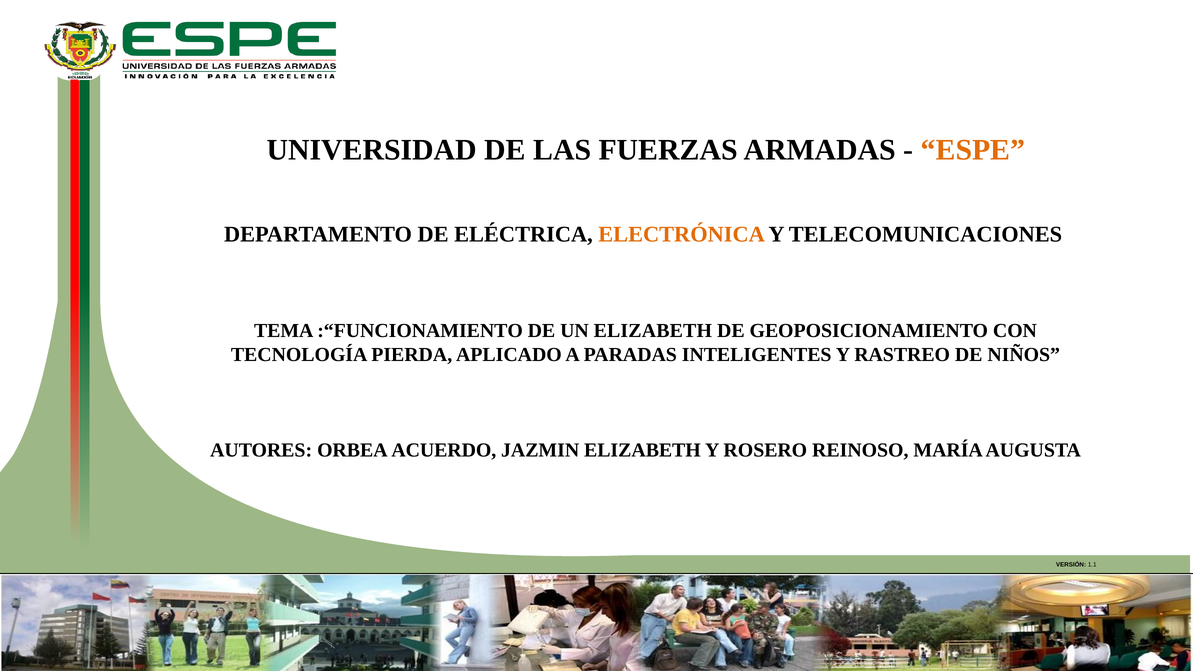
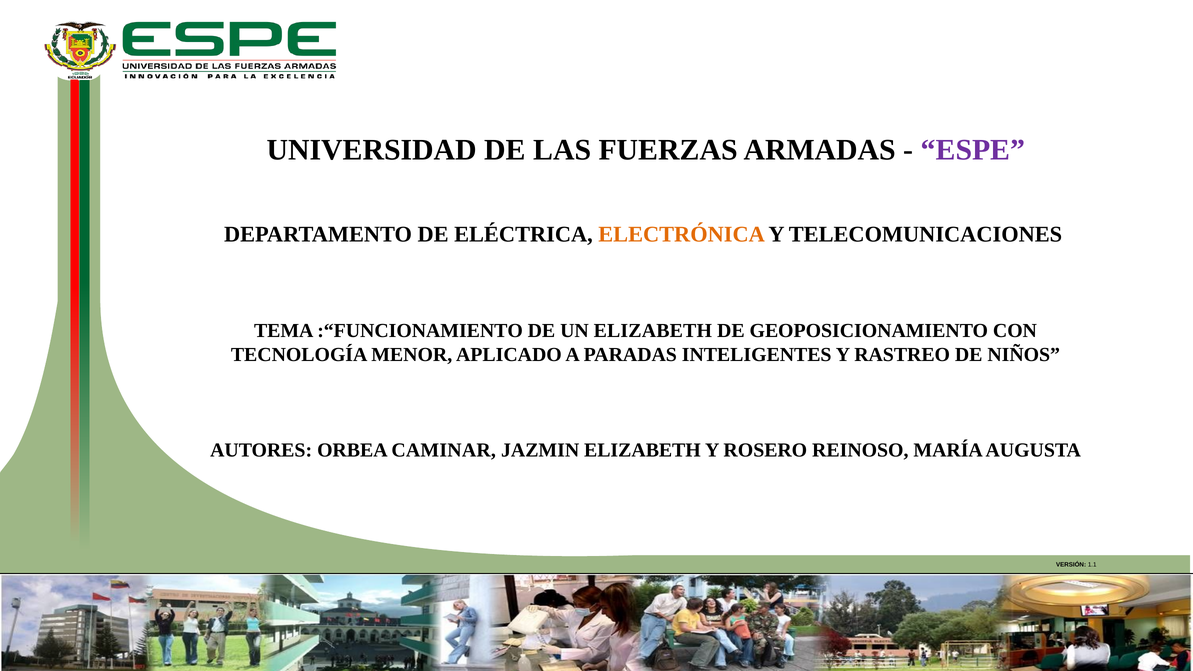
ESPE colour: orange -> purple (973, 150)
PIERDA: PIERDA -> MENOR (412, 355)
ACUERDO: ACUERDO -> CAMINAR (444, 450)
